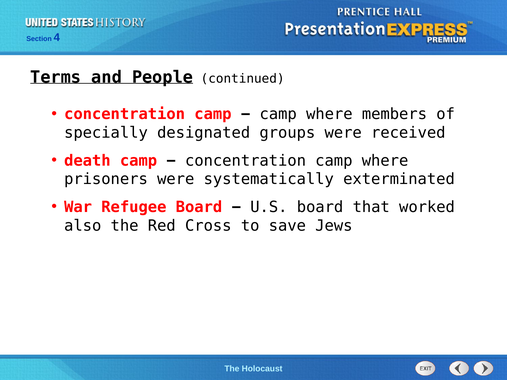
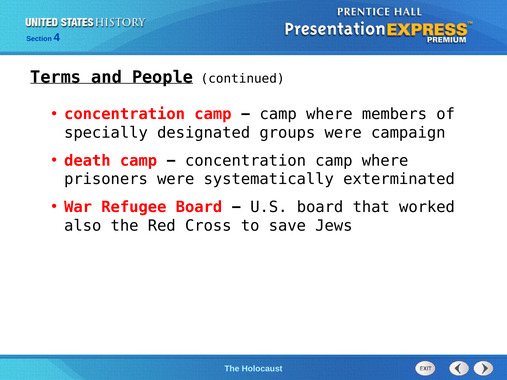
received: received -> campaign (408, 133)
